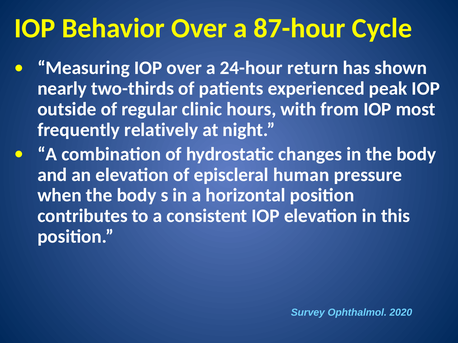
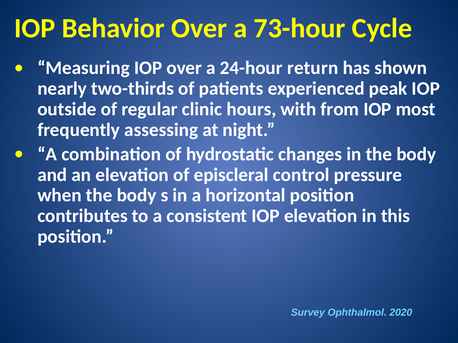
87-hour: 87-hour -> 73-hour (300, 28)
relatively: relatively -> assessing (161, 130)
human: human -> control (301, 175)
